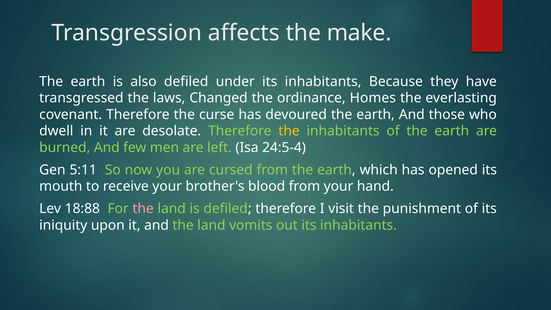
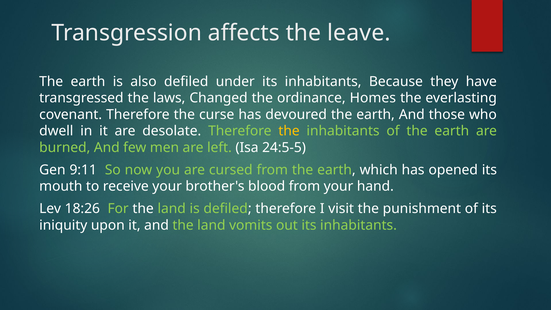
make: make -> leave (359, 33)
24:5-4: 24:5-4 -> 24:5-5 (284, 148)
5:11: 5:11 -> 9:11 (83, 170)
18:88: 18:88 -> 18:26 (82, 209)
the colour: pink -> white (143, 209)
